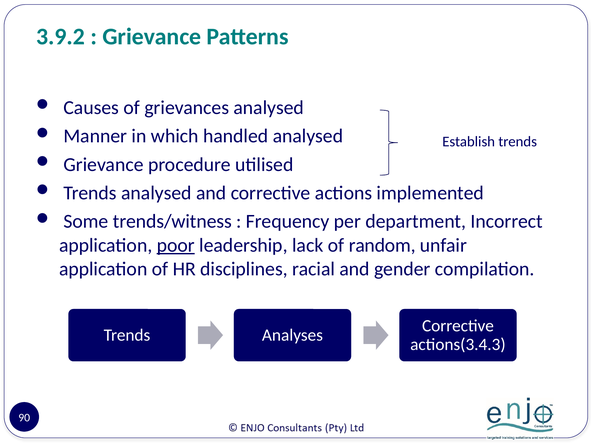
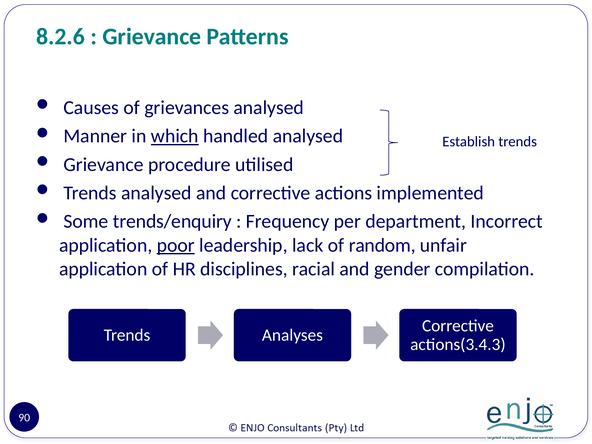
3.9.2: 3.9.2 -> 8.2.6 (61, 37)
which underline: none -> present (175, 136)
trends/witness: trends/witness -> trends/enquiry (172, 221)
